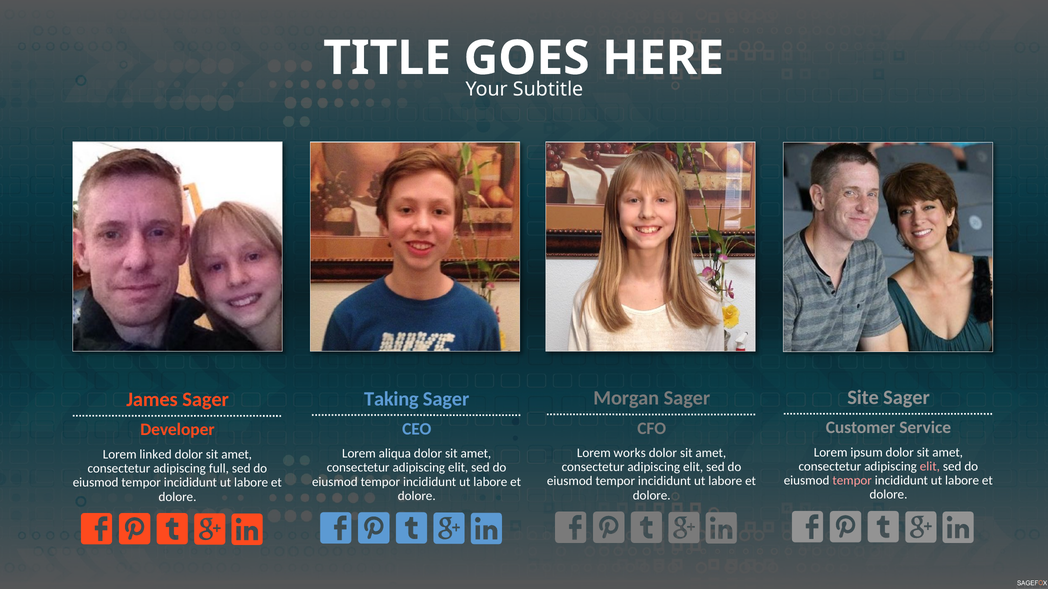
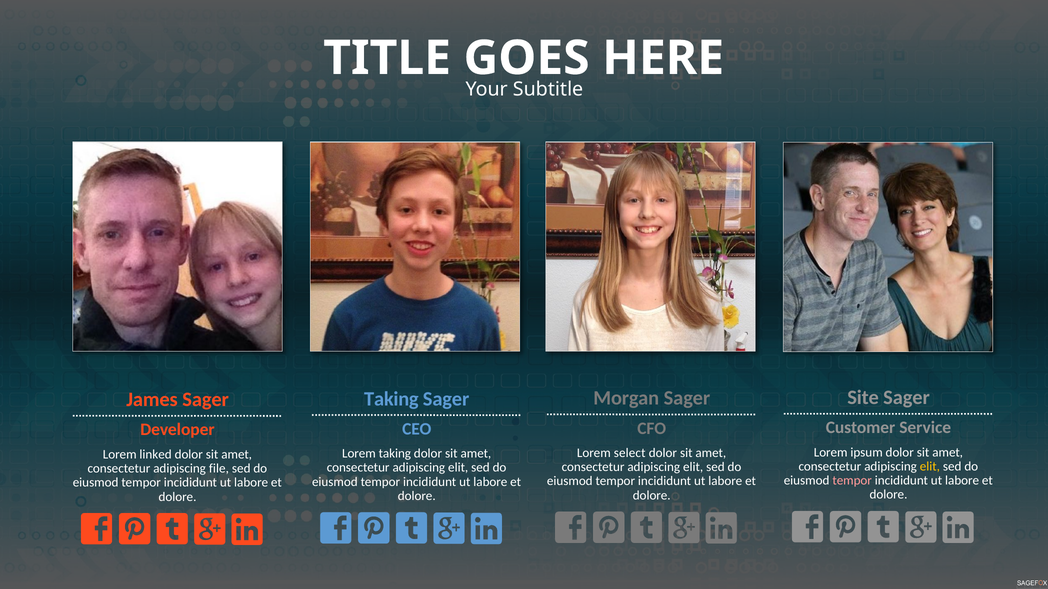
works: works -> select (630, 453)
Lorem aliqua: aliqua -> taking (395, 454)
elit colour: pink -> yellow (930, 467)
full: full -> file (219, 469)
